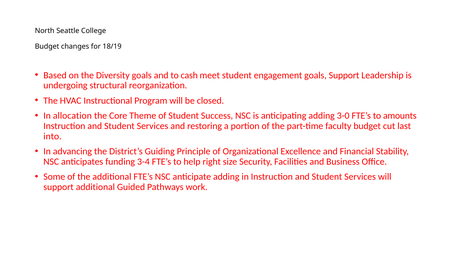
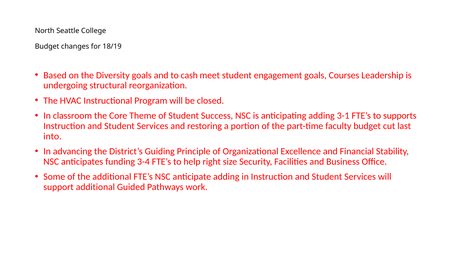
goals Support: Support -> Courses (344, 75)
allocation: allocation -> classroom (72, 116)
3-0: 3-0 -> 3-1 (343, 116)
amounts: amounts -> supports (400, 116)
